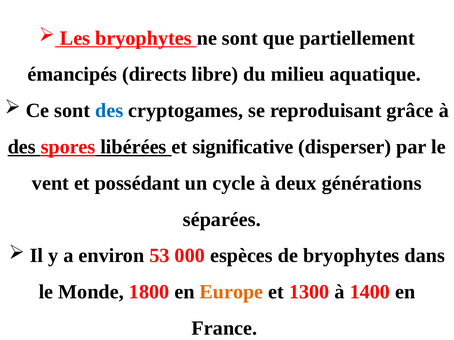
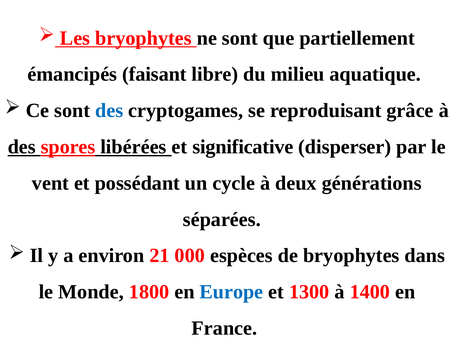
directs: directs -> faisant (154, 74)
53: 53 -> 21 (160, 256)
Europe colour: orange -> blue (231, 292)
